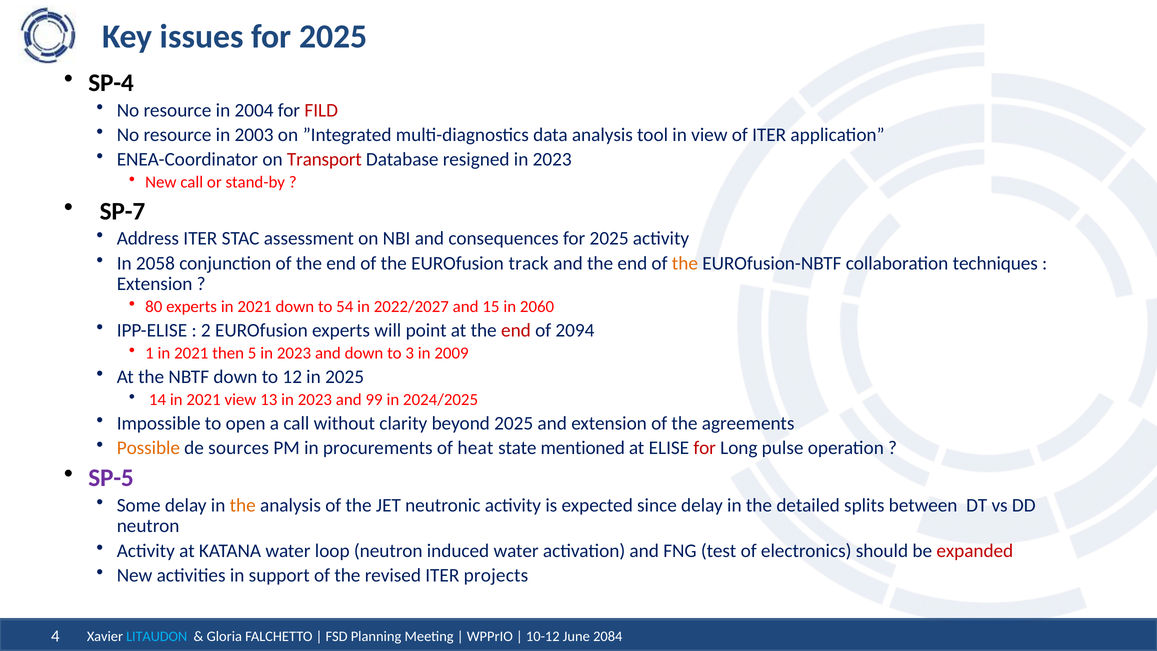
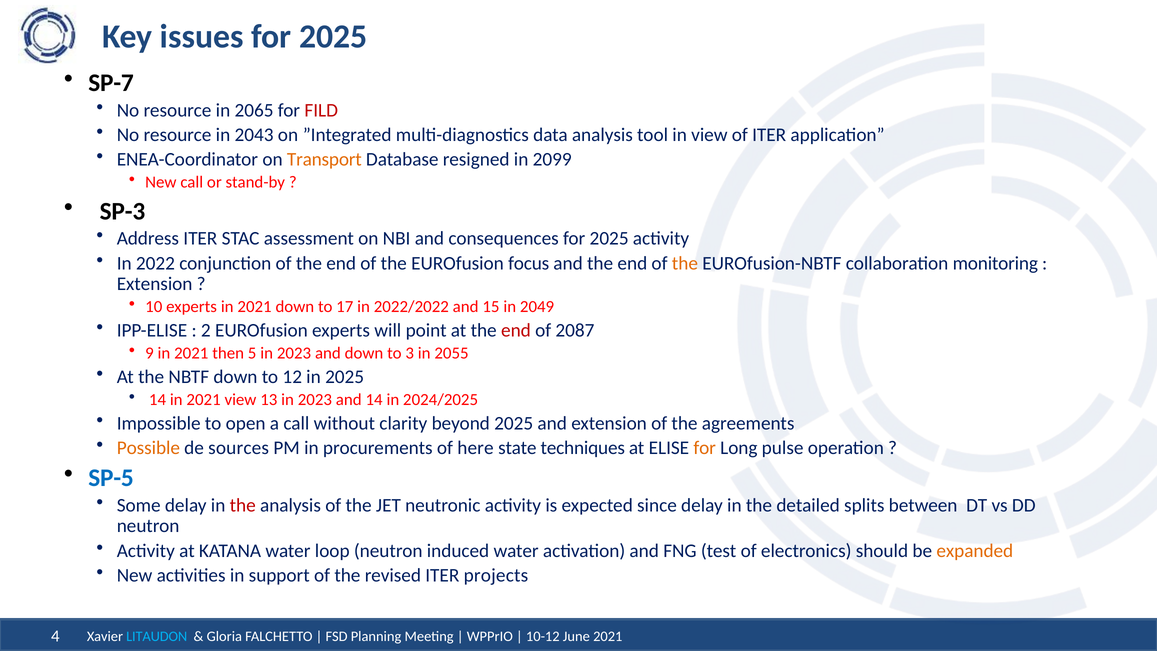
SP-4: SP-4 -> SP-7 (111, 83)
2004: 2004 -> 2065 (254, 110)
2003: 2003 -> 2043 (254, 135)
Transport colour: red -> orange (324, 160)
resigned in 2023: 2023 -> 2099 (552, 160)
SP-7: SP-7 -> SP-3 (122, 211)
2058: 2058 -> 2022 (155, 263)
track: track -> focus (529, 263)
techniques: techniques -> monitoring (995, 263)
80: 80 -> 10 (154, 307)
54: 54 -> 17 (345, 307)
2022/2027: 2022/2027 -> 2022/2022 (411, 307)
2060: 2060 -> 2049 (537, 307)
2094: 2094 -> 2087 (575, 330)
1: 1 -> 9 (149, 353)
2009: 2009 -> 2055 (452, 353)
and 99: 99 -> 14 (374, 399)
heat: heat -> here (475, 448)
mentioned: mentioned -> techniques (583, 448)
for colour: red -> orange (705, 448)
SP-5 colour: purple -> blue (111, 478)
the colour: orange -> red (243, 505)
expanded colour: red -> orange (975, 551)
June 2084: 2084 -> 2021 (608, 636)
